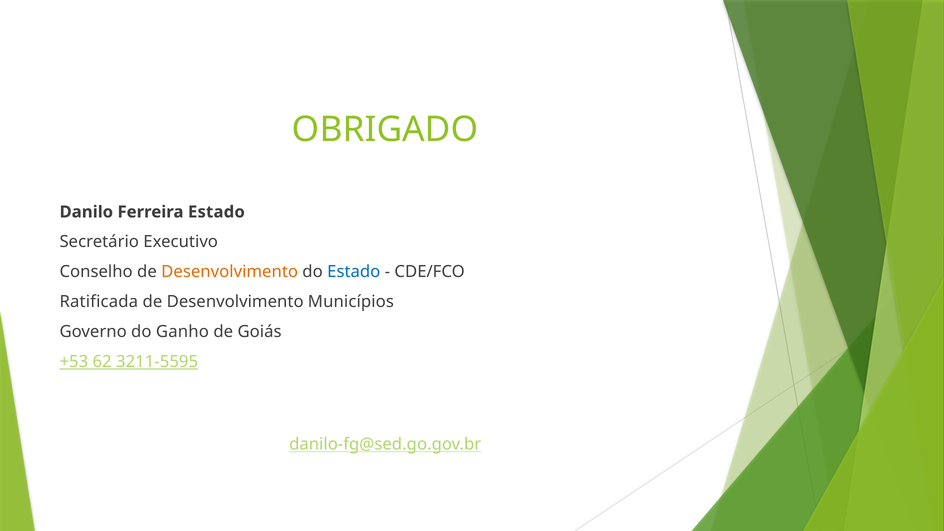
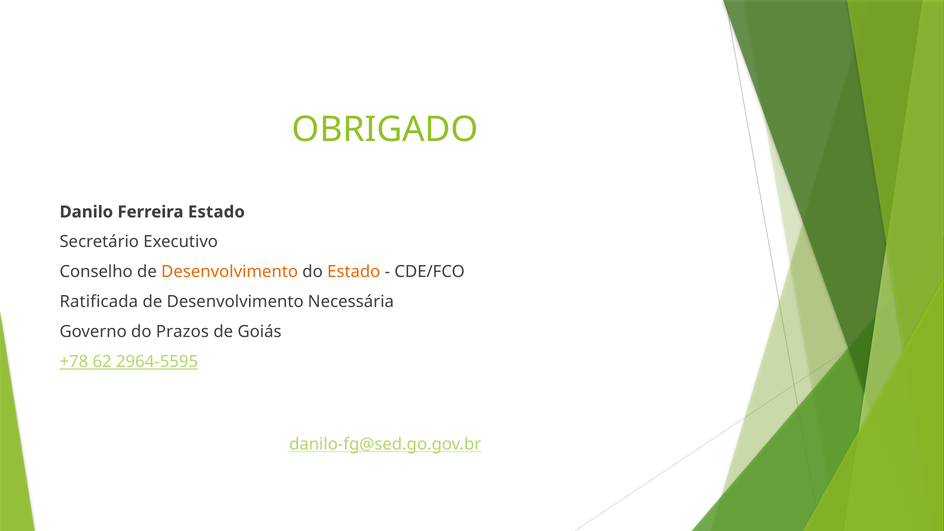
Estado colour: blue -> orange (354, 272)
Municípios: Municípios -> Necessária (351, 302)
Ganho: Ganho -> Prazos (182, 332)
+53: +53 -> +78 (74, 361)
3211-5595: 3211-5595 -> 2964-5595 (157, 361)
